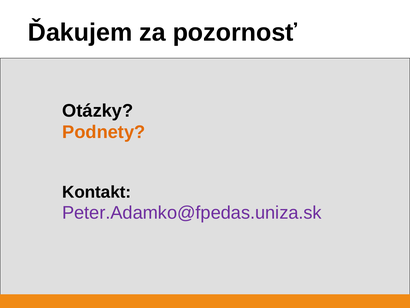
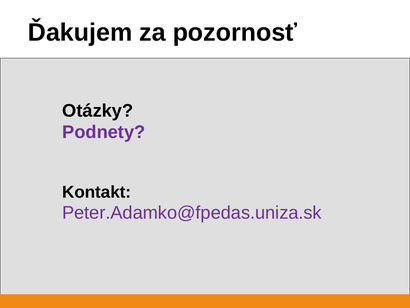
Podnety colour: orange -> purple (104, 132)
